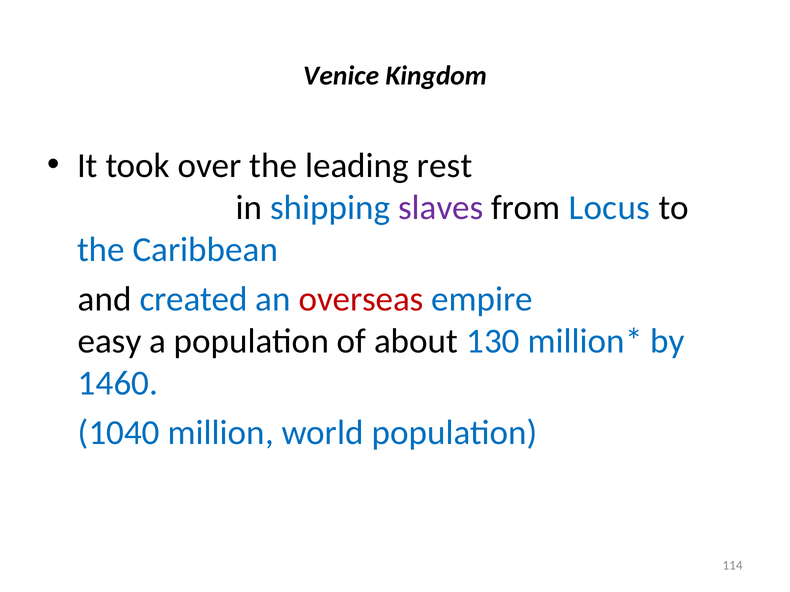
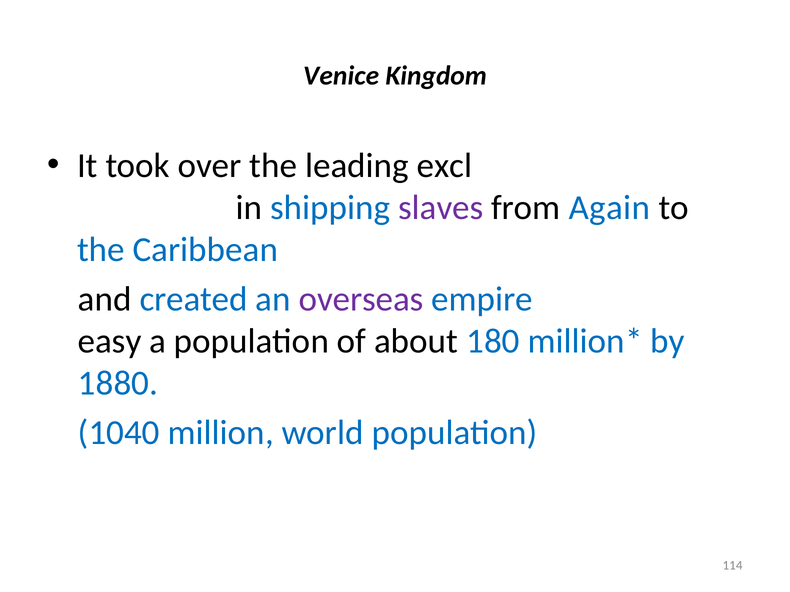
rest: rest -> excl (445, 166)
Locus: Locus -> Again (609, 208)
overseas colour: red -> purple (361, 299)
130: 130 -> 180 (493, 341)
1460: 1460 -> 1880 (118, 384)
